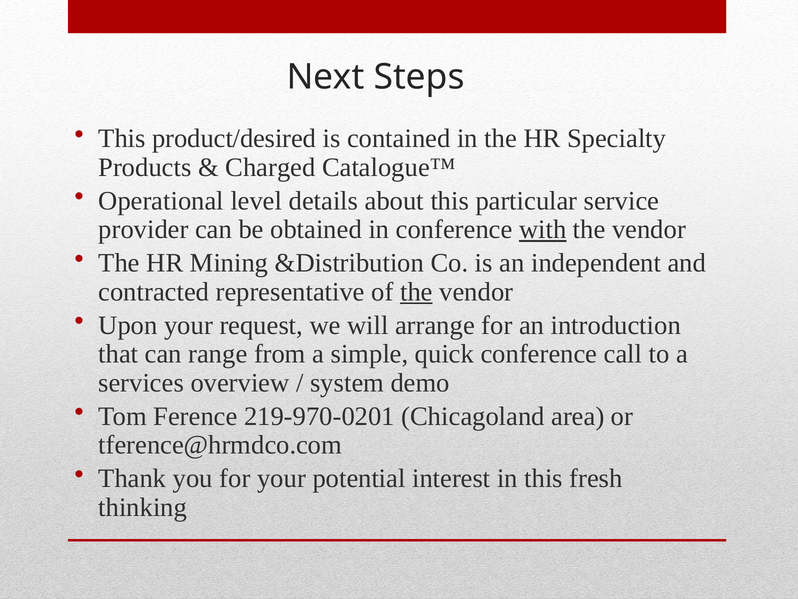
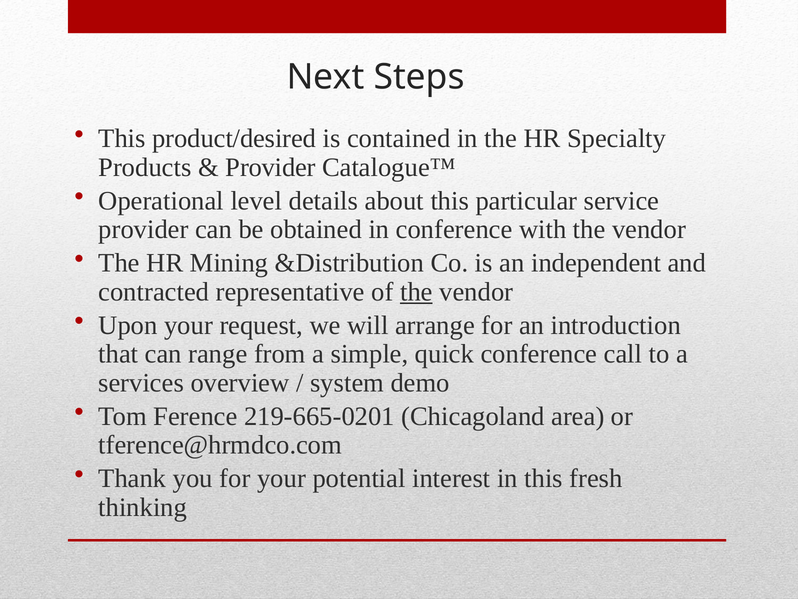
Charged: Charged -> Provider (271, 167)
with underline: present -> none (543, 229)
219-970-0201: 219-970-0201 -> 219-665-0201 (319, 416)
